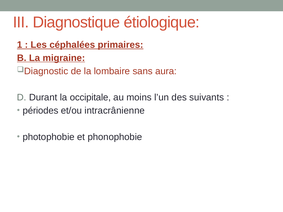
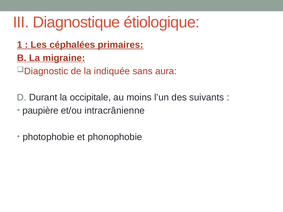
lombaire: lombaire -> indiquée (112, 71)
périodes: périodes -> paupière (41, 111)
